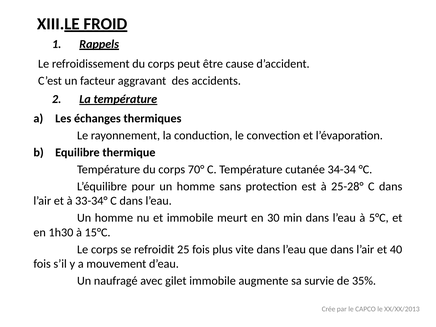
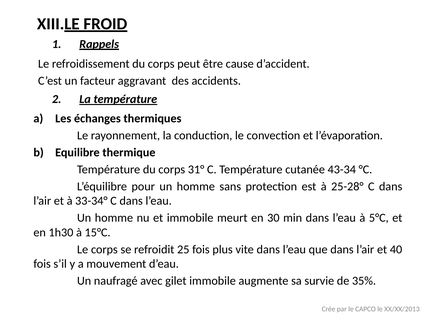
70°: 70° -> 31° (196, 169)
34-34: 34-34 -> 43-34 (342, 169)
